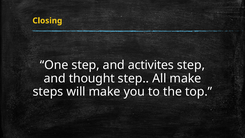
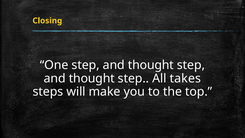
One step and activites: activites -> thought (151, 65)
All make: make -> takes (185, 78)
